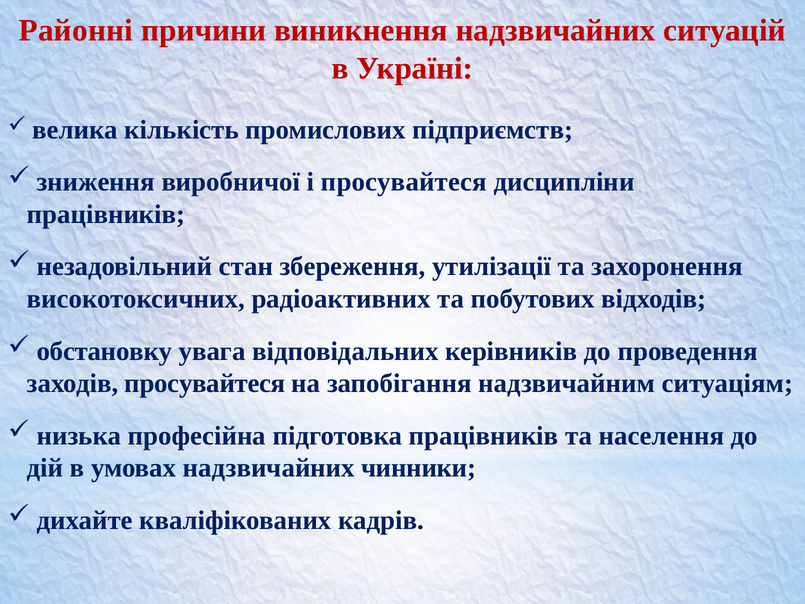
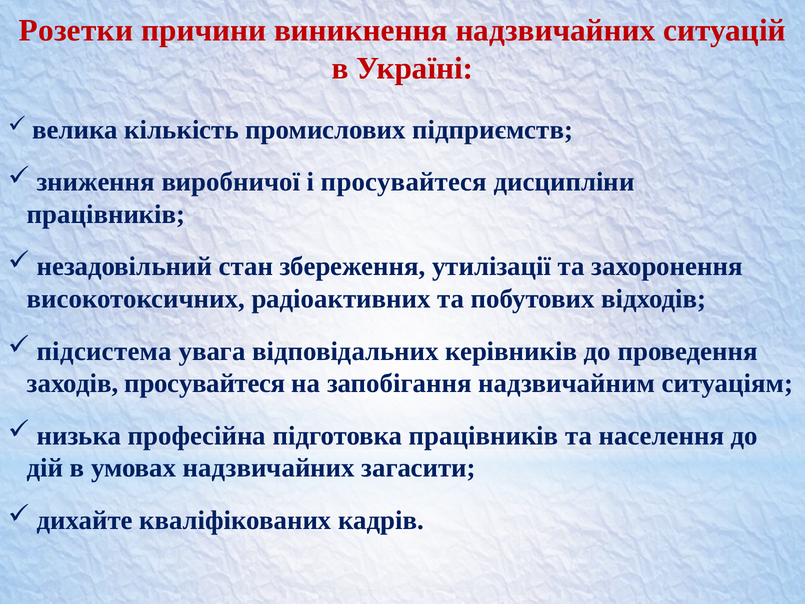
Районні: Районні -> Розетки (76, 31)
обстановку: обстановку -> підсистема (104, 351)
чинники: чинники -> загасити (419, 468)
